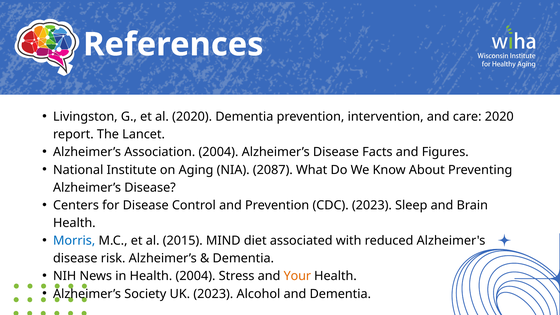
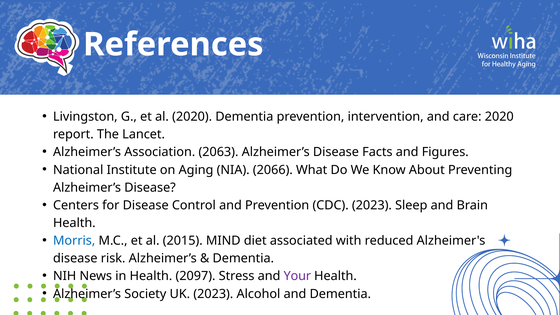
Association 2004: 2004 -> 2063 (218, 152)
2087: 2087 -> 2066 (273, 170)
Health 2004: 2004 -> 2097 (196, 276)
Your colour: orange -> purple (297, 276)
